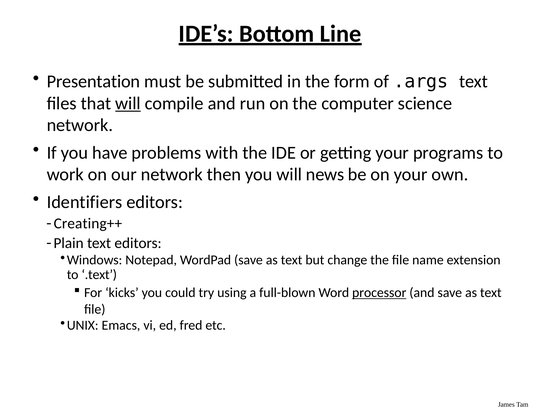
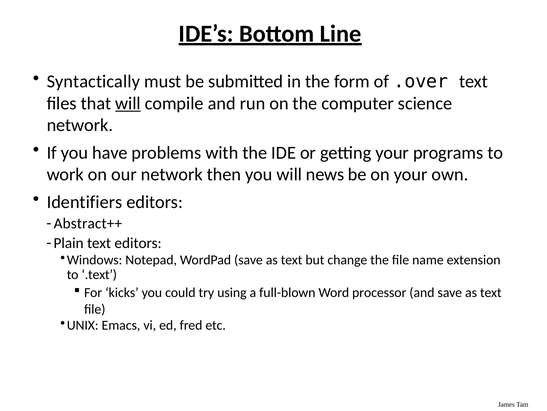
Presentation: Presentation -> Syntactically (93, 81)
.args: .args -> .over (421, 81)
Creating++: Creating++ -> Abstract++ (88, 223)
processor underline: present -> none (379, 292)
